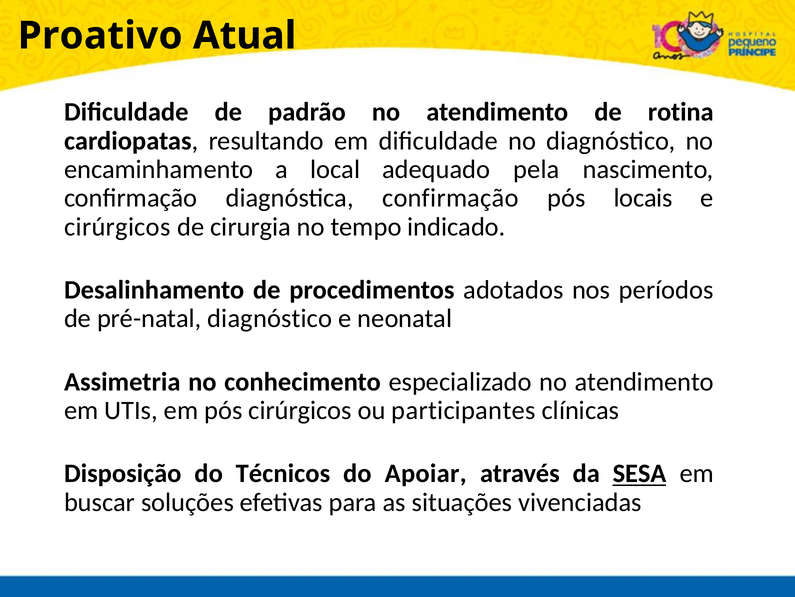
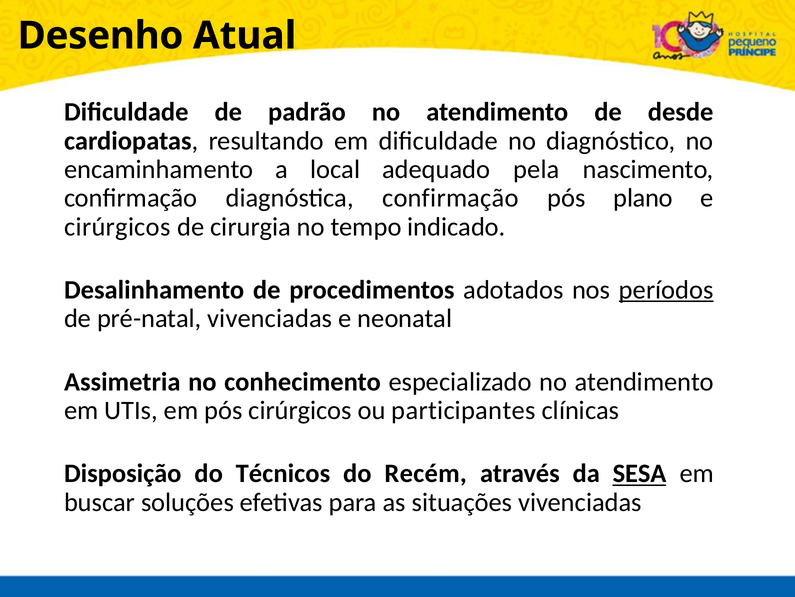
Proativo: Proativo -> Desenho (101, 36)
rotina: rotina -> desde (681, 112)
locais: locais -> plano (643, 198)
períodos underline: none -> present (666, 290)
pré-natal diagnóstico: diagnóstico -> vivenciadas (270, 318)
Apoiar: Apoiar -> Recém (426, 473)
